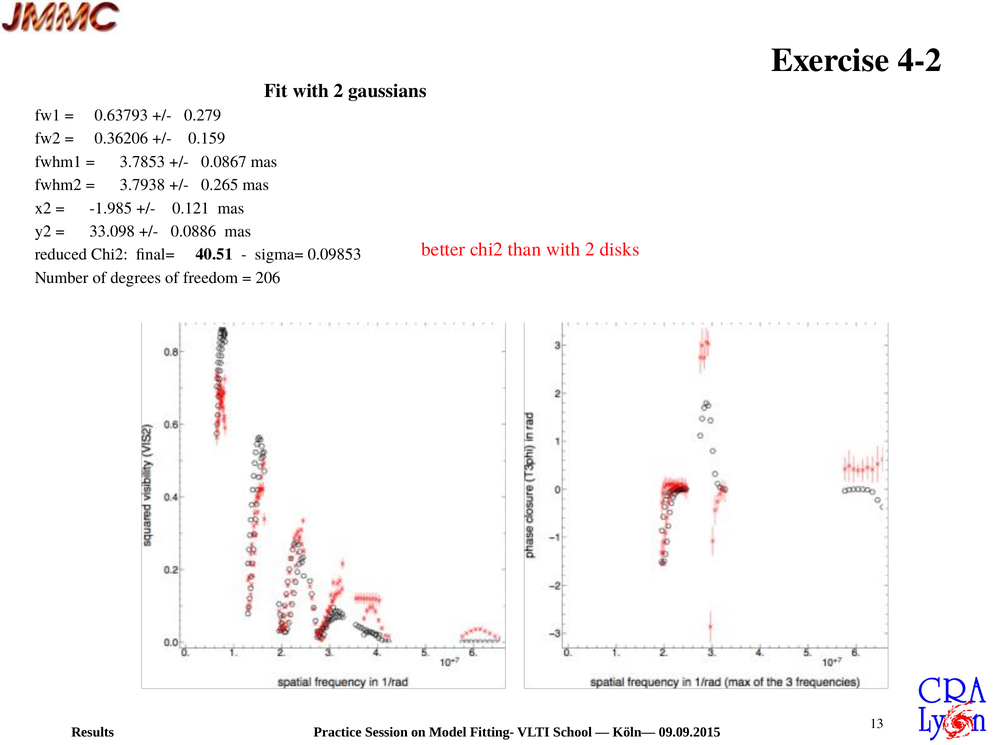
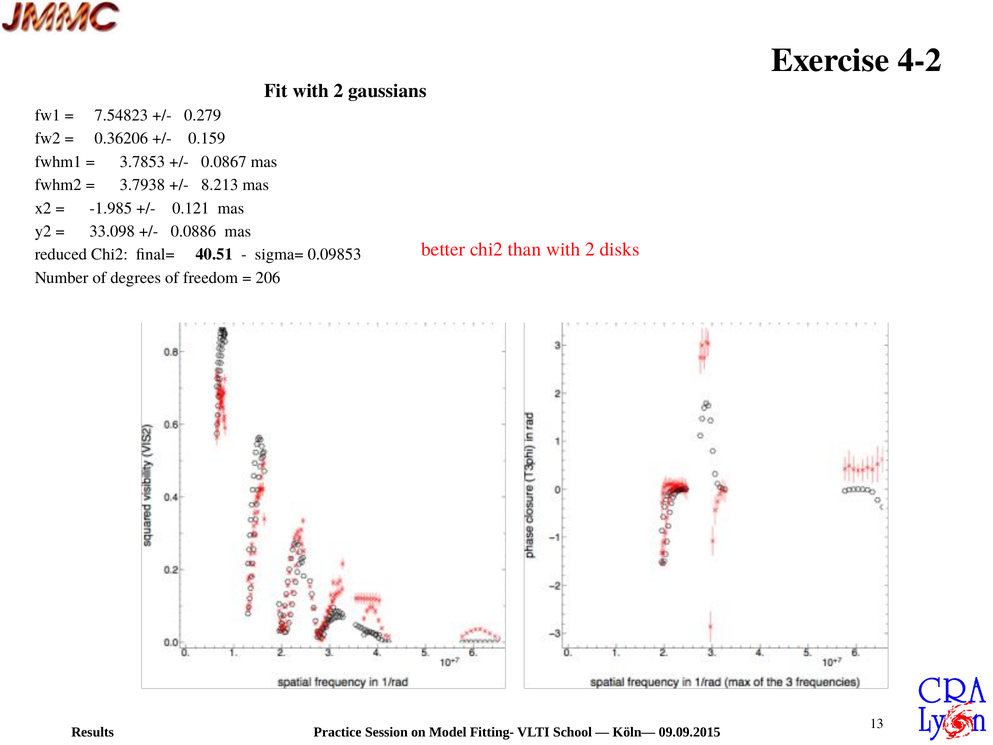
0.63793: 0.63793 -> 7.54823 (121, 115)
0.265: 0.265 -> 8.213 (220, 185)
